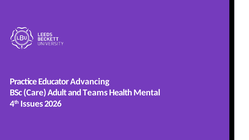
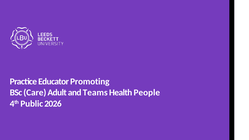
Advancing: Advancing -> Promoting (90, 81)
Mental: Mental -> People (147, 93)
Issues: Issues -> Public (32, 104)
